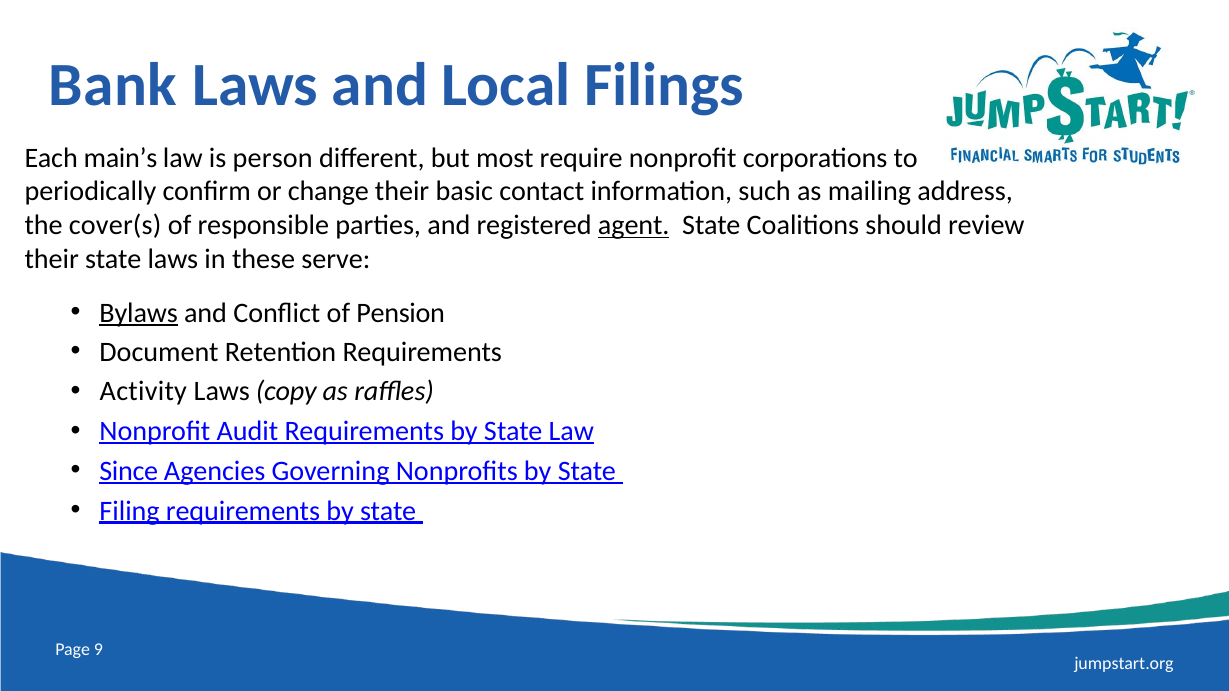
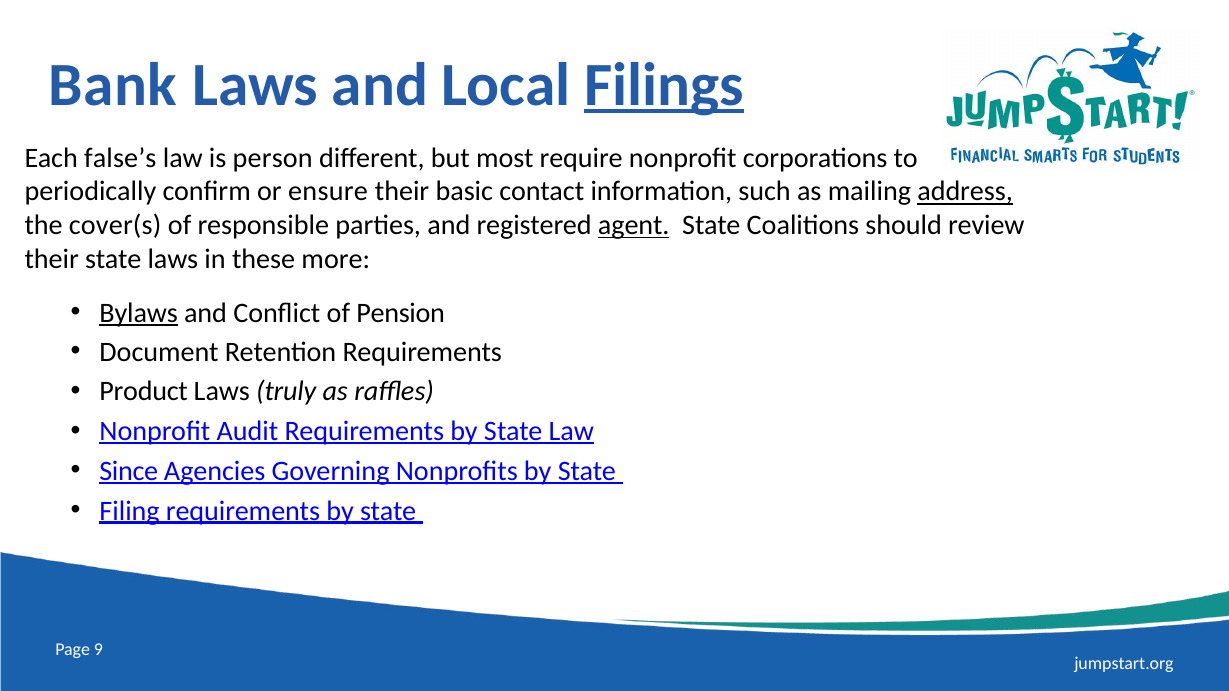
Filings underline: none -> present (664, 85)
main’s: main’s -> false’s (120, 158)
change: change -> ensure (328, 192)
address underline: none -> present (965, 192)
serve: serve -> more (336, 259)
Activity: Activity -> Product (144, 392)
copy: copy -> truly (286, 392)
